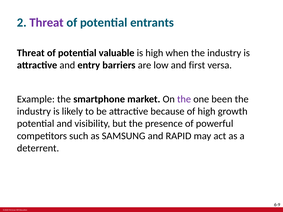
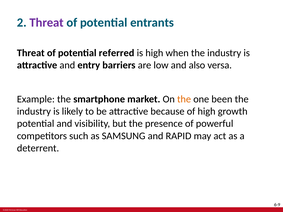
valuable: valuable -> referred (117, 53)
first: first -> also (197, 65)
the colour: purple -> orange (184, 99)
